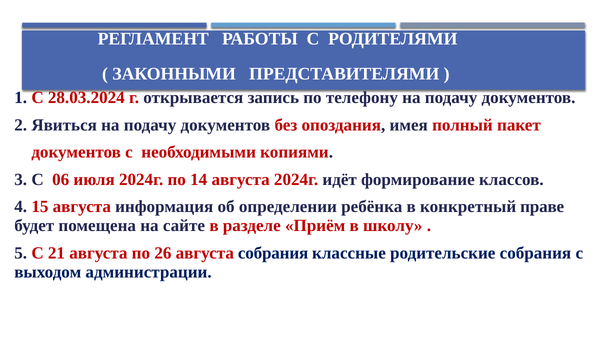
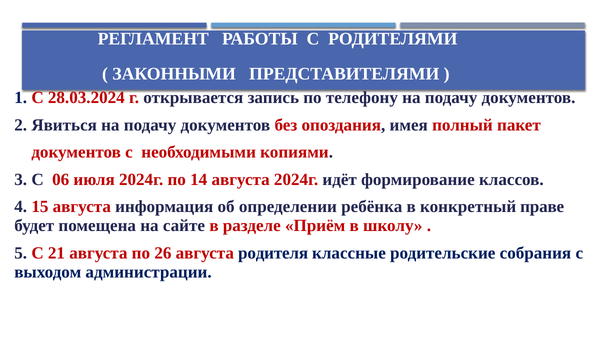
августа собрания: собрания -> родителя (273, 253)
